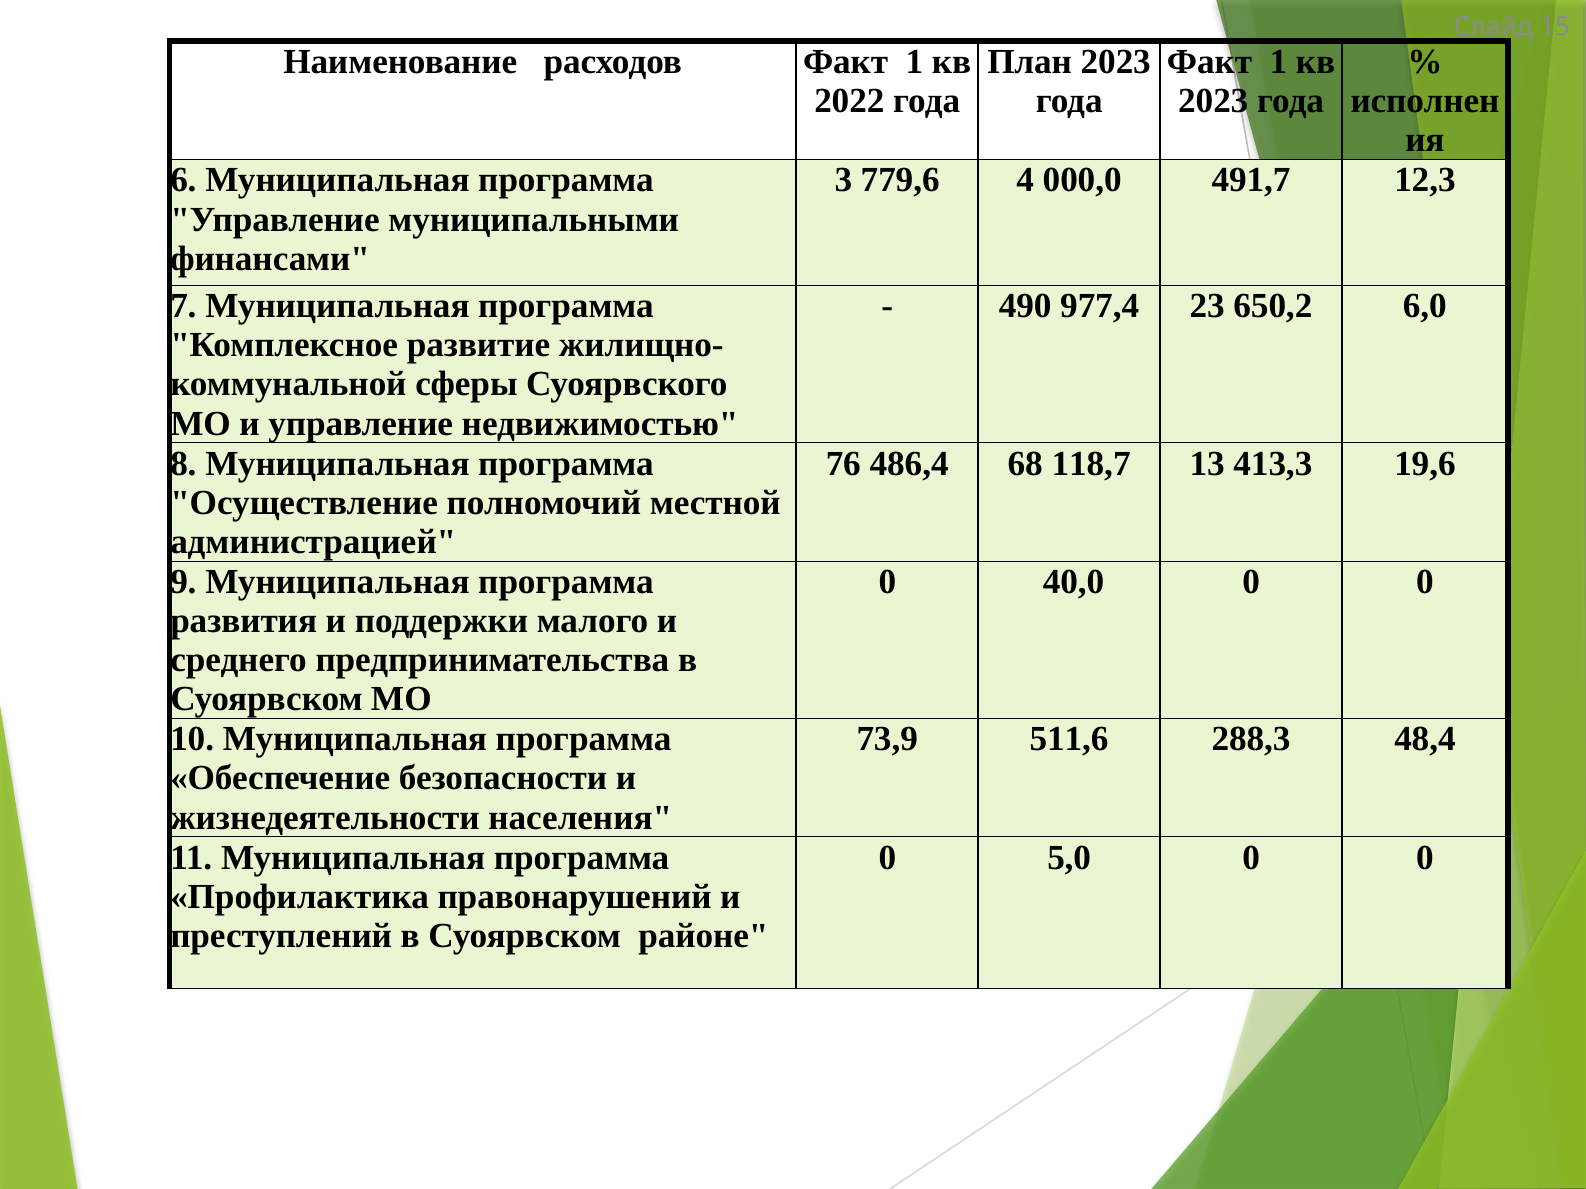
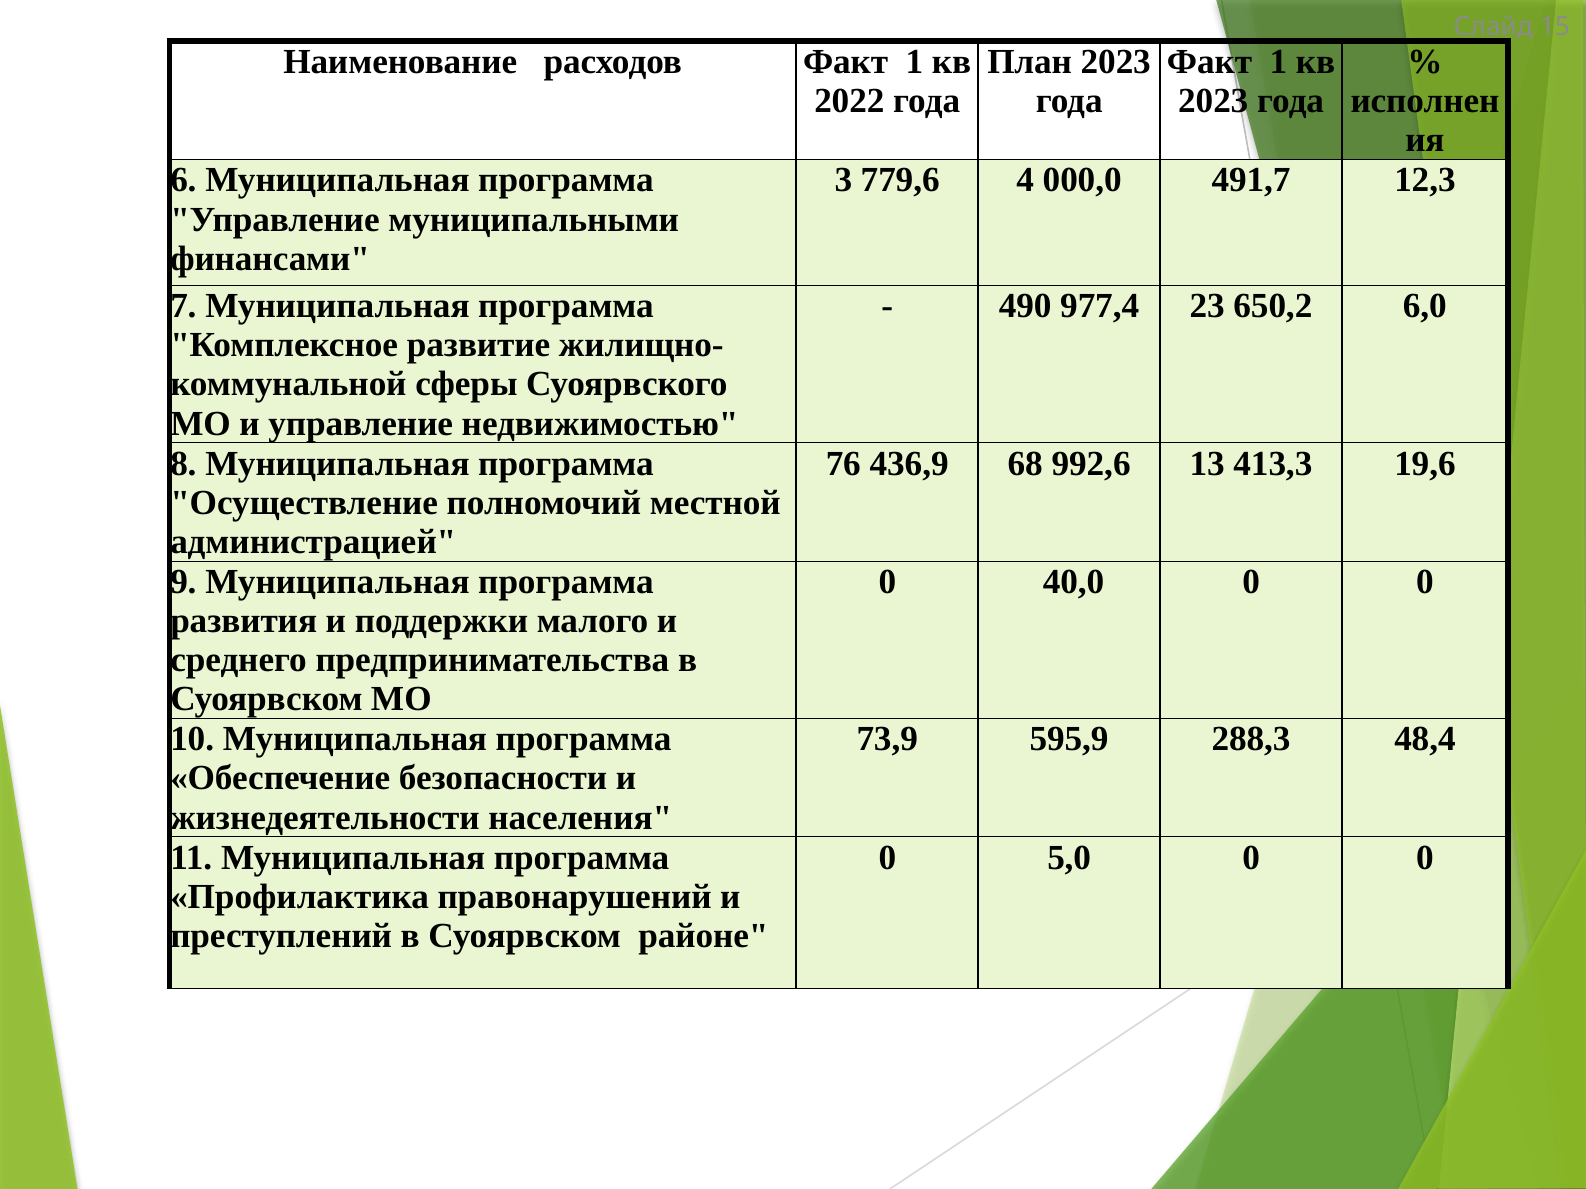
486,4: 486,4 -> 436,9 (909, 464)
118,7: 118,7 -> 992,6 (1091, 464)
511,6: 511,6 -> 595,9 (1069, 739)
